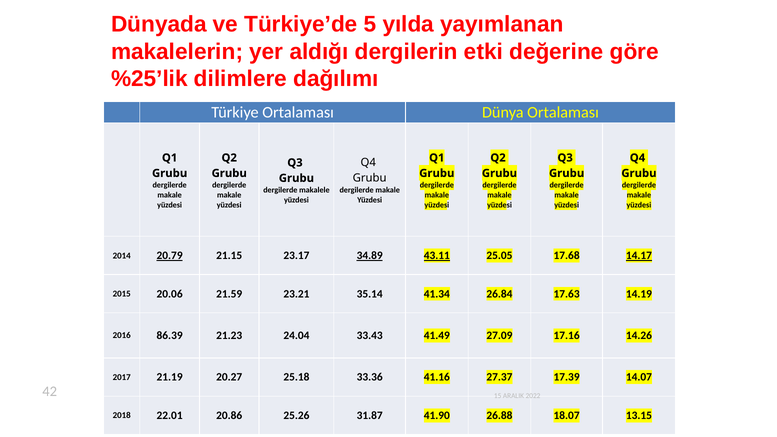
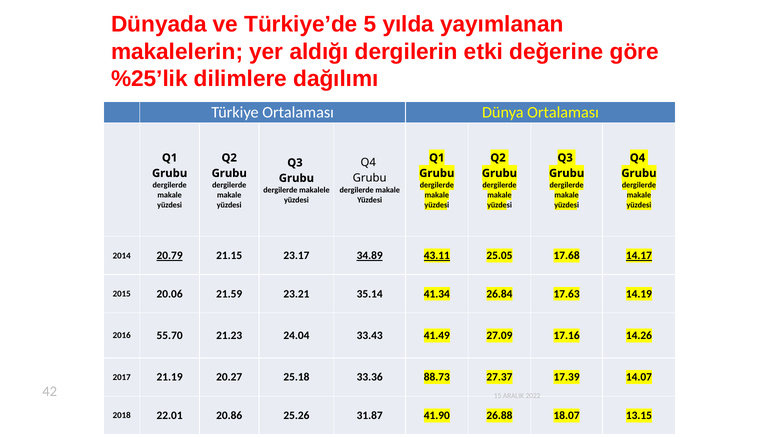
86.39: 86.39 -> 55.70 (170, 336)
41.16: 41.16 -> 88.73 (437, 377)
